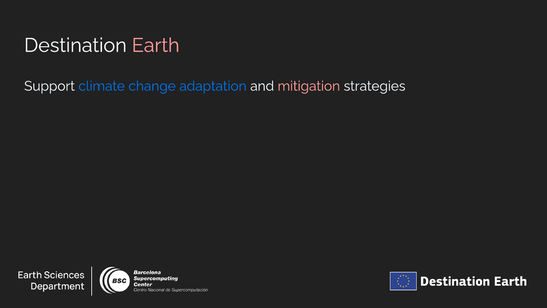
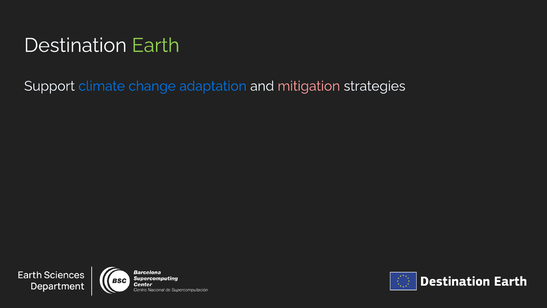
Earth colour: pink -> light green (156, 45)
